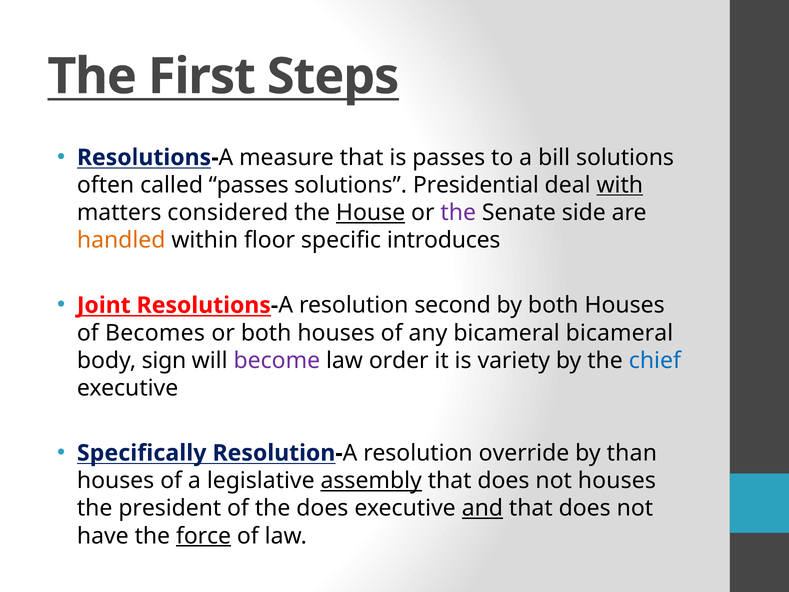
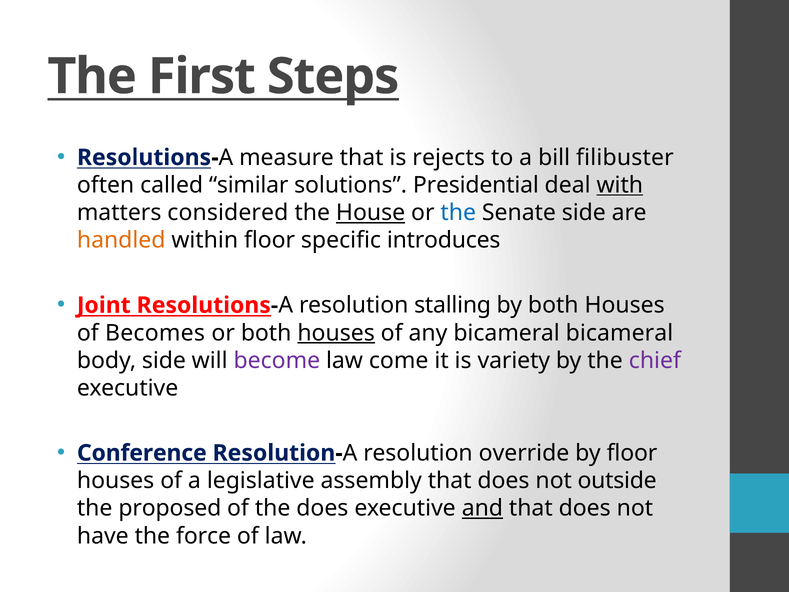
is passes: passes -> rejects (449, 157)
bill solutions: solutions -> filibuster (625, 157)
called passes: passes -> similar (249, 185)
the colour: purple -> blue (458, 213)
second: second -> stalling (453, 305)
houses underline: none -> present (336, 333)
body sign: sign -> side (164, 360)
order: order -> come (399, 360)
chief colour: blue -> purple (655, 360)
Specifically: Specifically -> Conference (142, 453)
by than: than -> floor (632, 453)
assembly underline: present -> none (371, 480)
not houses: houses -> outside (617, 480)
president: president -> proposed (170, 508)
force underline: present -> none (204, 536)
